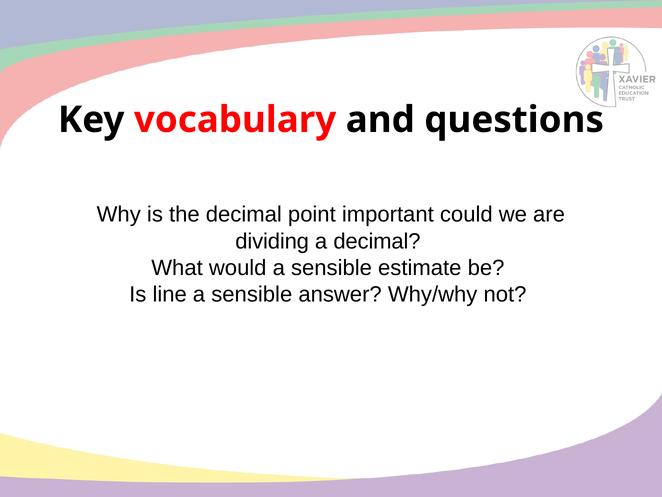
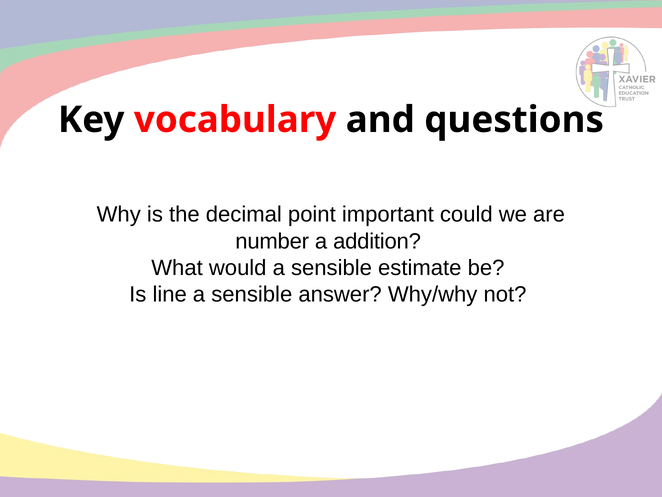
dividing: dividing -> number (272, 241)
a decimal: decimal -> addition (377, 241)
